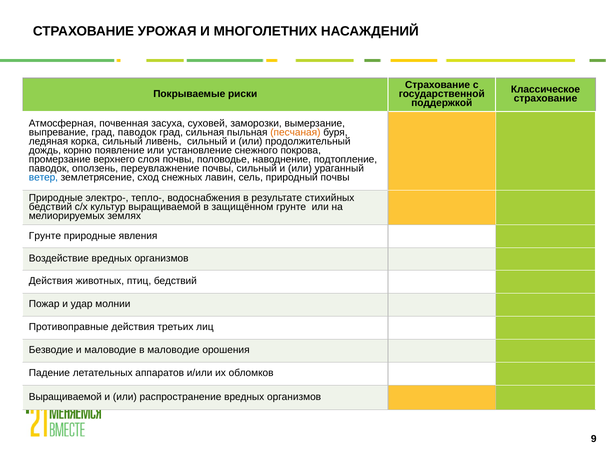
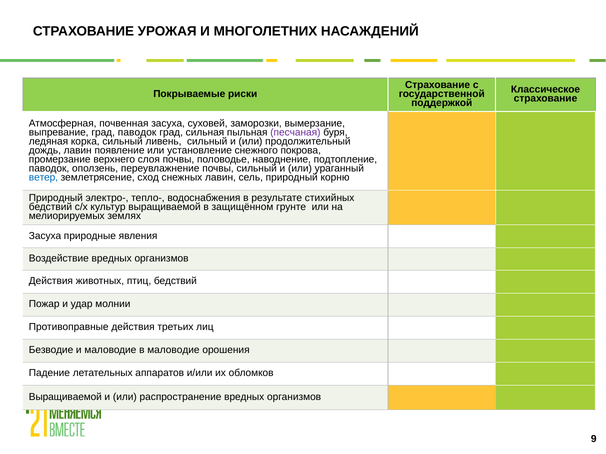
песчаная colour: orange -> purple (295, 132)
дождь корню: корню -> лавин (78, 150)
природный почвы: почвы -> корню (335, 178)
Природные: Природные -> Природный (56, 198)
Грунте: Грунте -> Засуха (45, 236)
